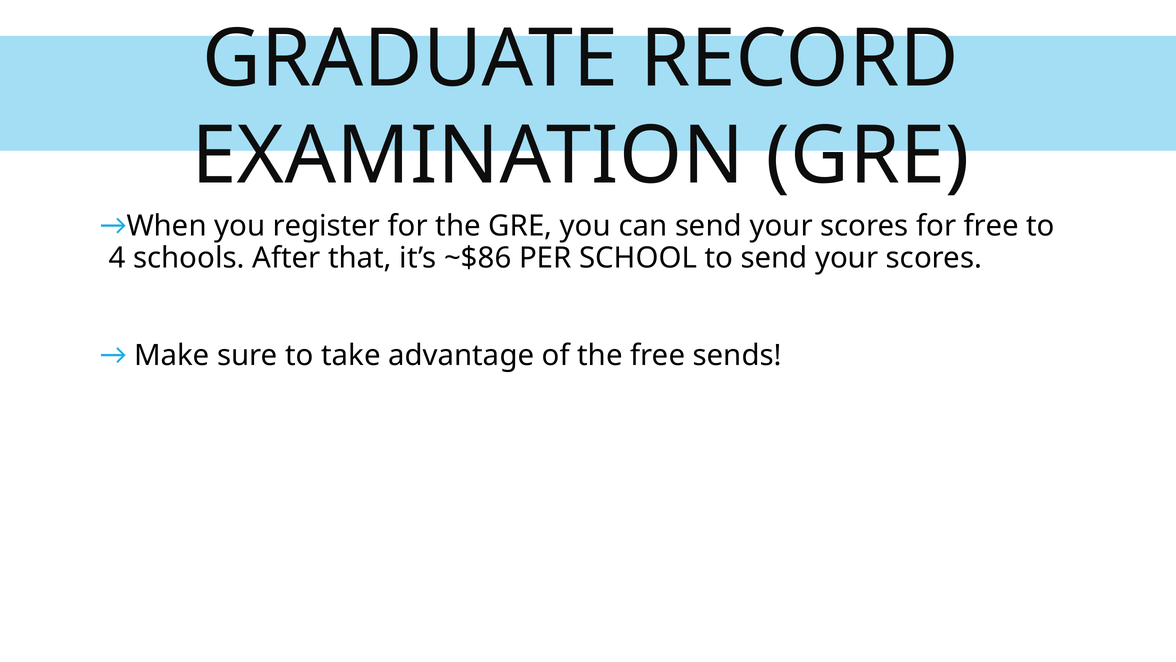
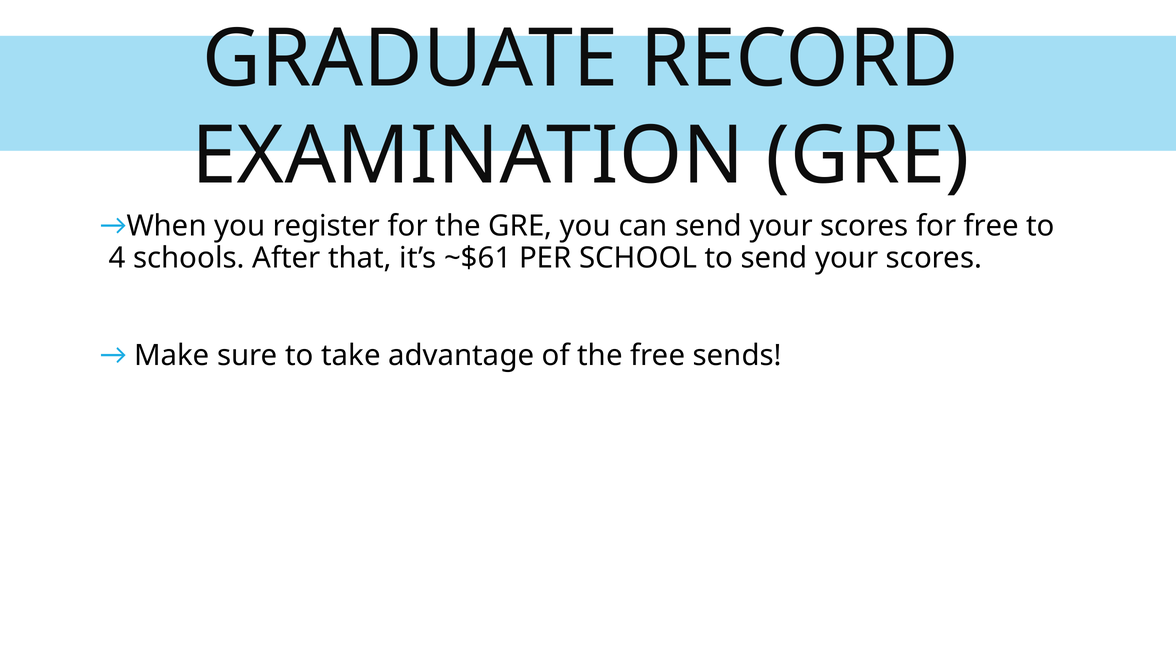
~$86: ~$86 -> ~$61 (478, 258)
